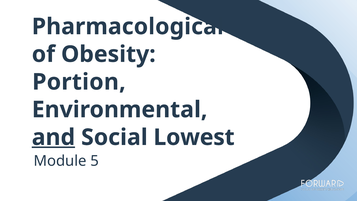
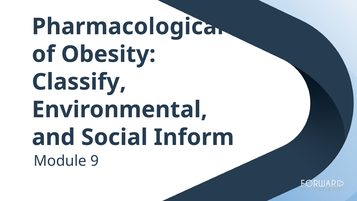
Portion: Portion -> Classify (79, 82)
and underline: present -> none (53, 137)
Lowest: Lowest -> Inform (194, 137)
5: 5 -> 9 (95, 161)
